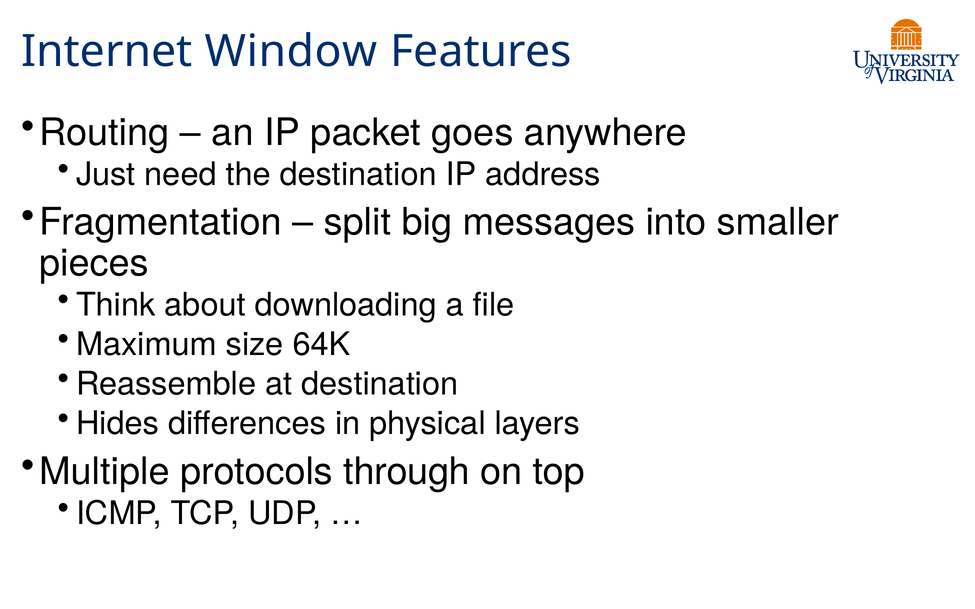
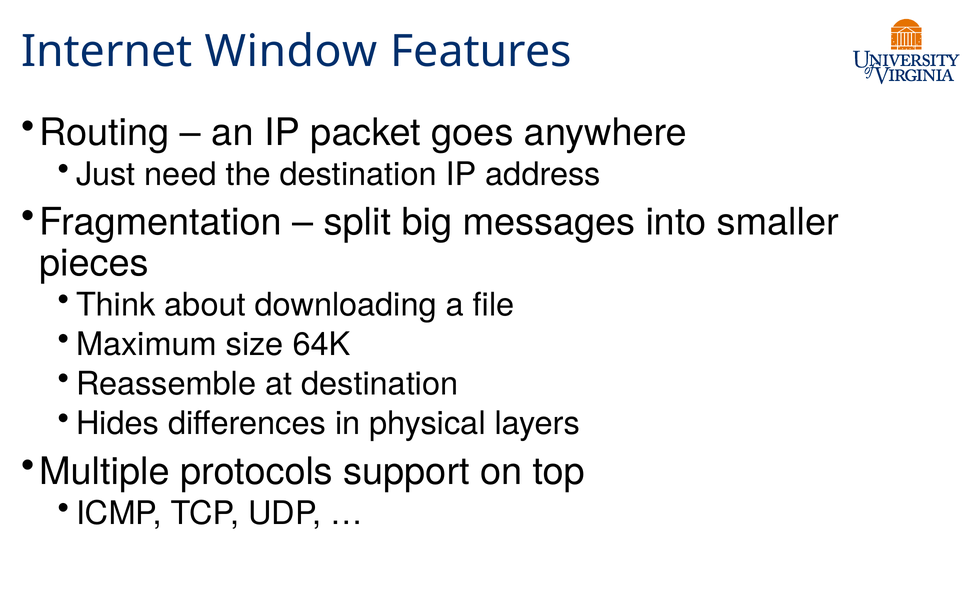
through: through -> support (407, 472)
